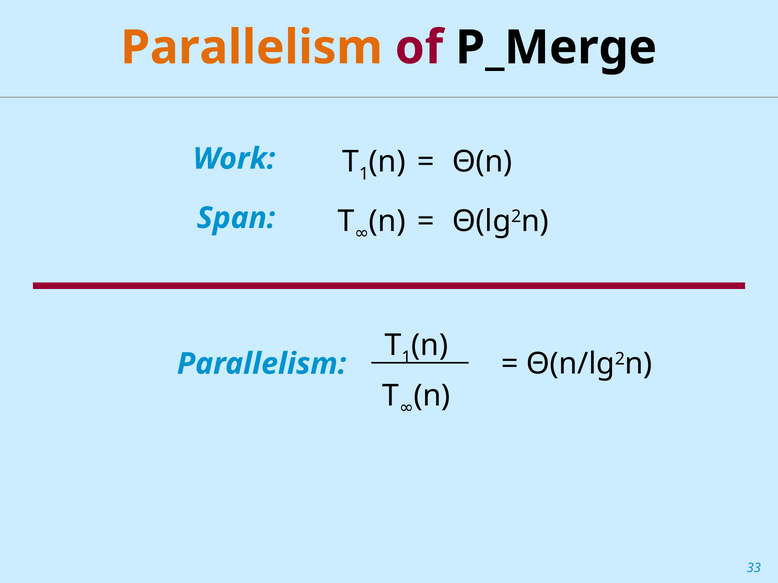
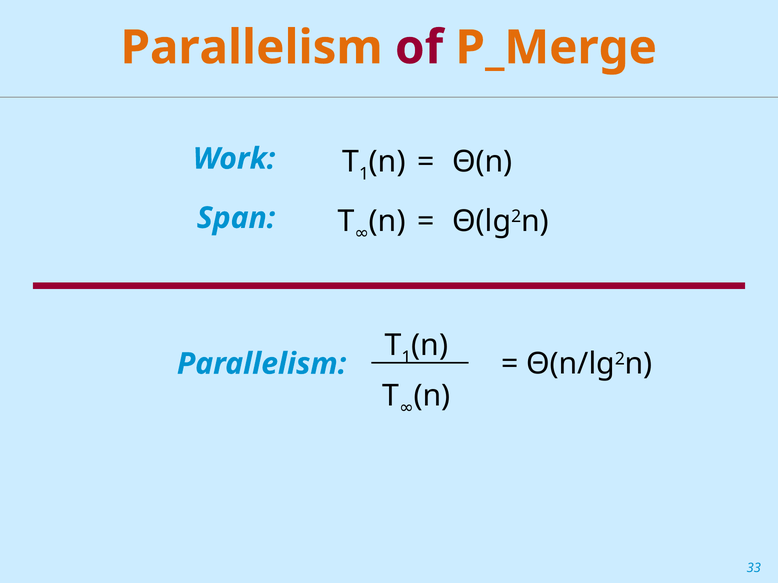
P_Merge colour: black -> orange (556, 48)
